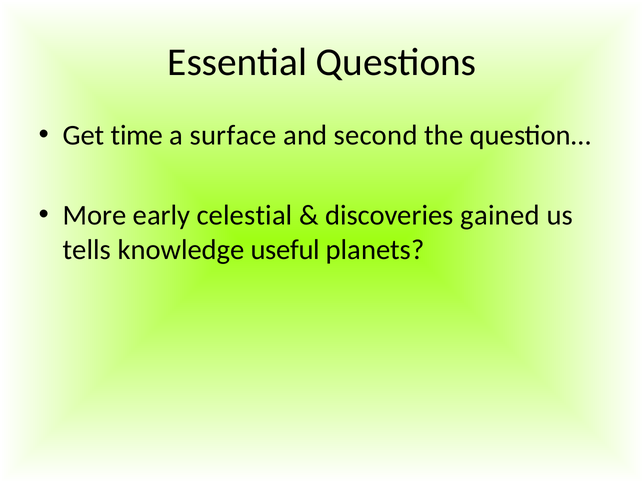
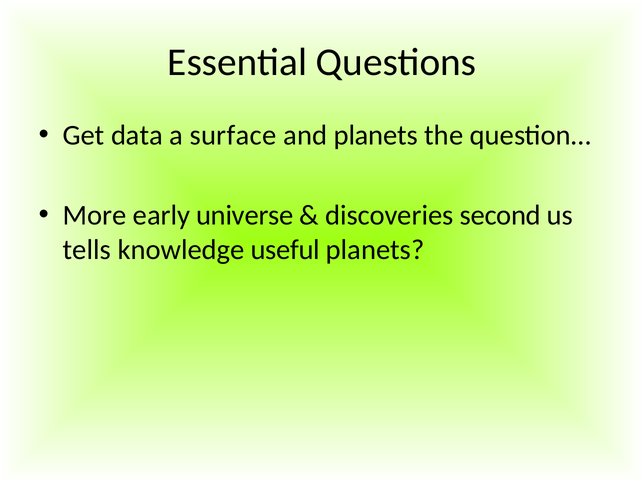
time: time -> data (137, 135)
and second: second -> planets (376, 135)
celestial: celestial -> universe (245, 215)
gained: gained -> second (500, 215)
